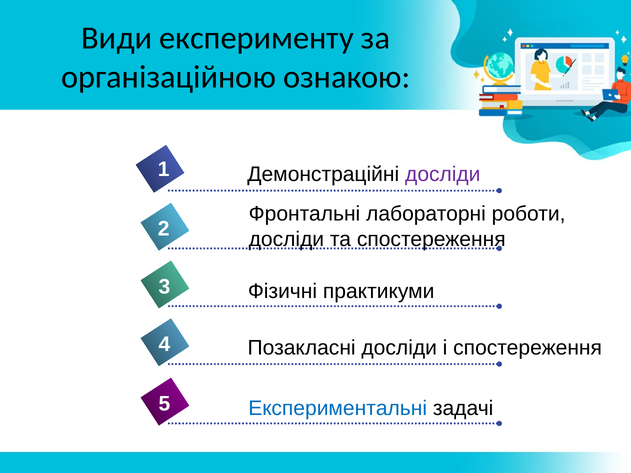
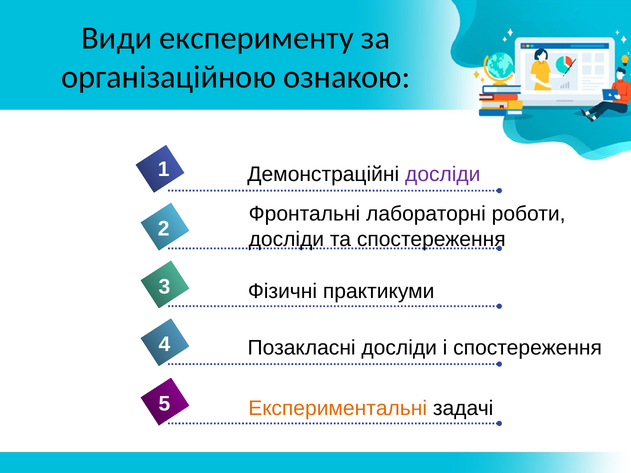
Експериментальні colour: blue -> orange (338, 408)
